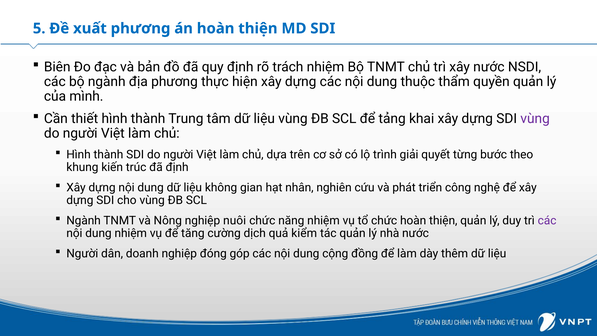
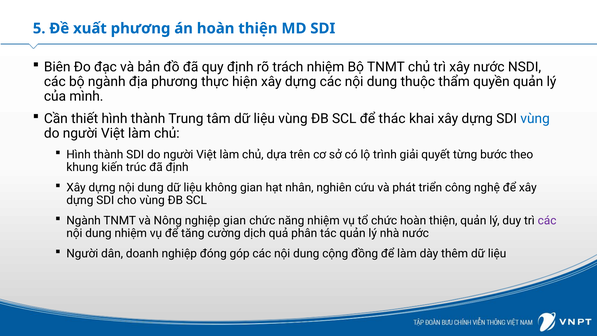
tảng: tảng -> thác (392, 119)
vùng colour: purple -> blue (535, 119)
nghiệp nuôi: nuôi -> gian (235, 220)
kiểm: kiểm -> phân (304, 233)
